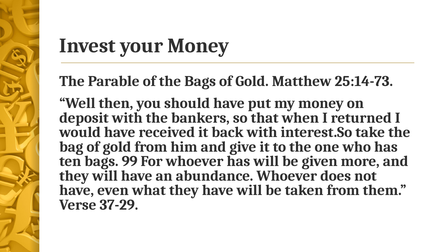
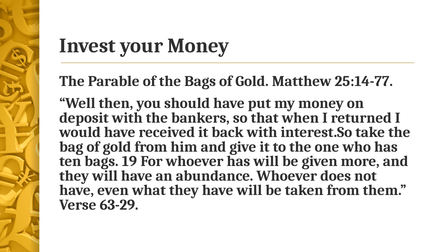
25:14-73: 25:14-73 -> 25:14-77 (364, 81)
99: 99 -> 19 (129, 161)
37-29: 37-29 -> 63-29 (119, 205)
